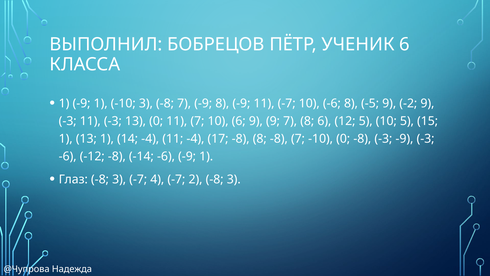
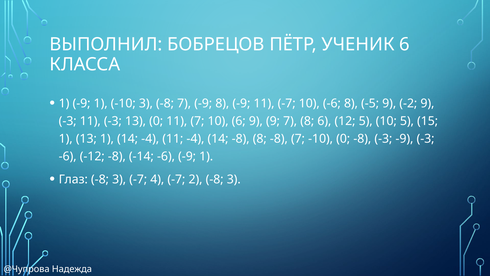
-4 17: 17 -> 14 (218, 139)
